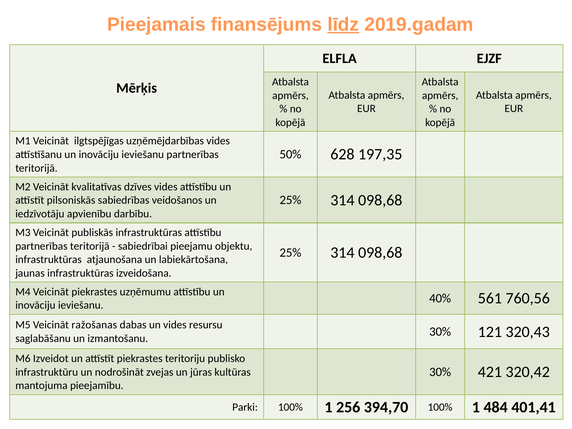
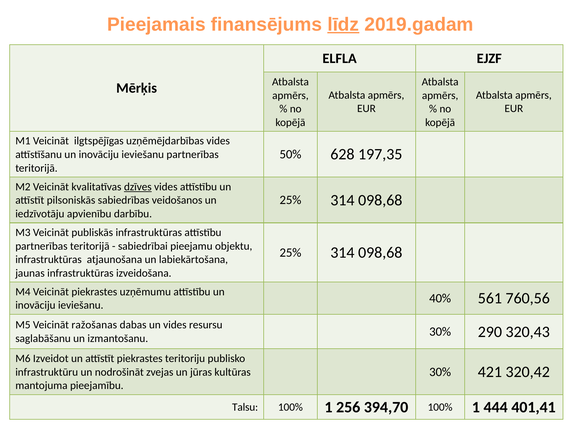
dzīves underline: none -> present (138, 187)
121: 121 -> 290 (490, 332)
Parki: Parki -> Talsu (245, 407)
484: 484 -> 444 (496, 407)
